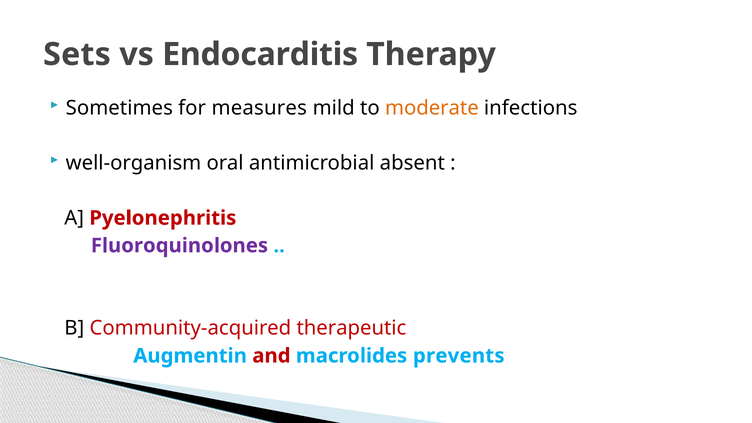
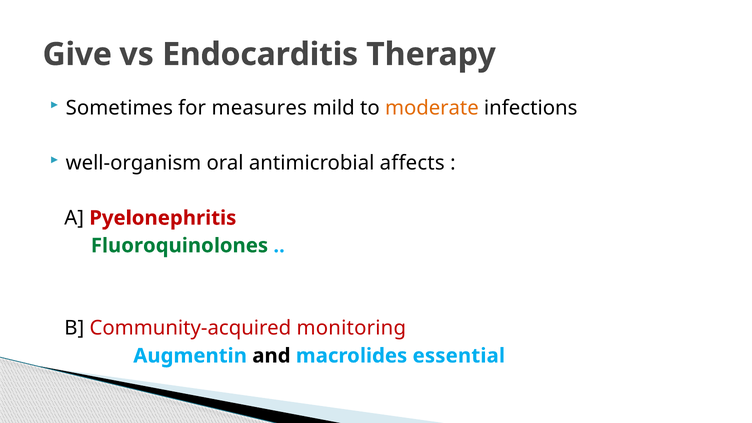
Sets: Sets -> Give (77, 54)
absent: absent -> affects (412, 163)
Fluoroquinolones colour: purple -> green (179, 246)
therapeutic: therapeutic -> monitoring (351, 328)
and colour: red -> black (271, 356)
prevents: prevents -> essential (459, 356)
